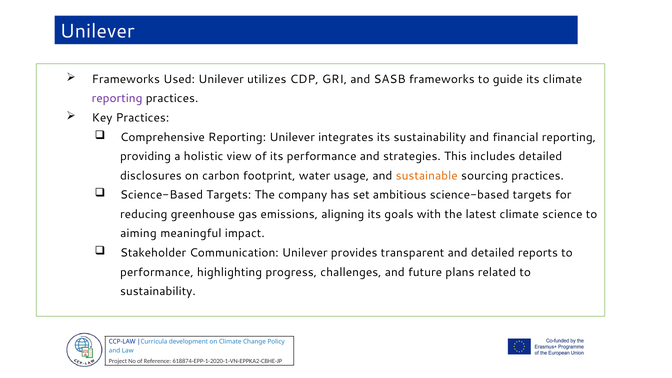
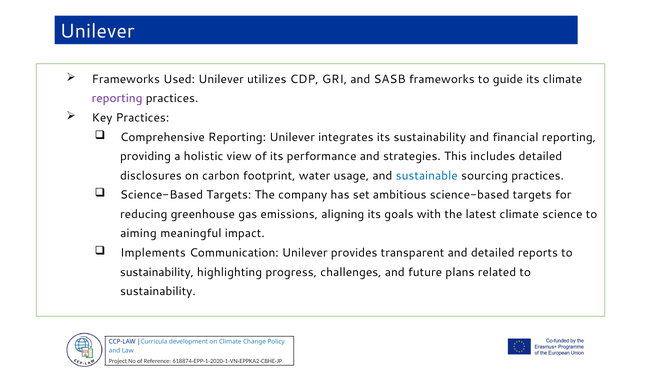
sustainable colour: orange -> blue (427, 176)
Stakeholder: Stakeholder -> Implements (153, 253)
performance: performance -> sustainability (157, 272)
